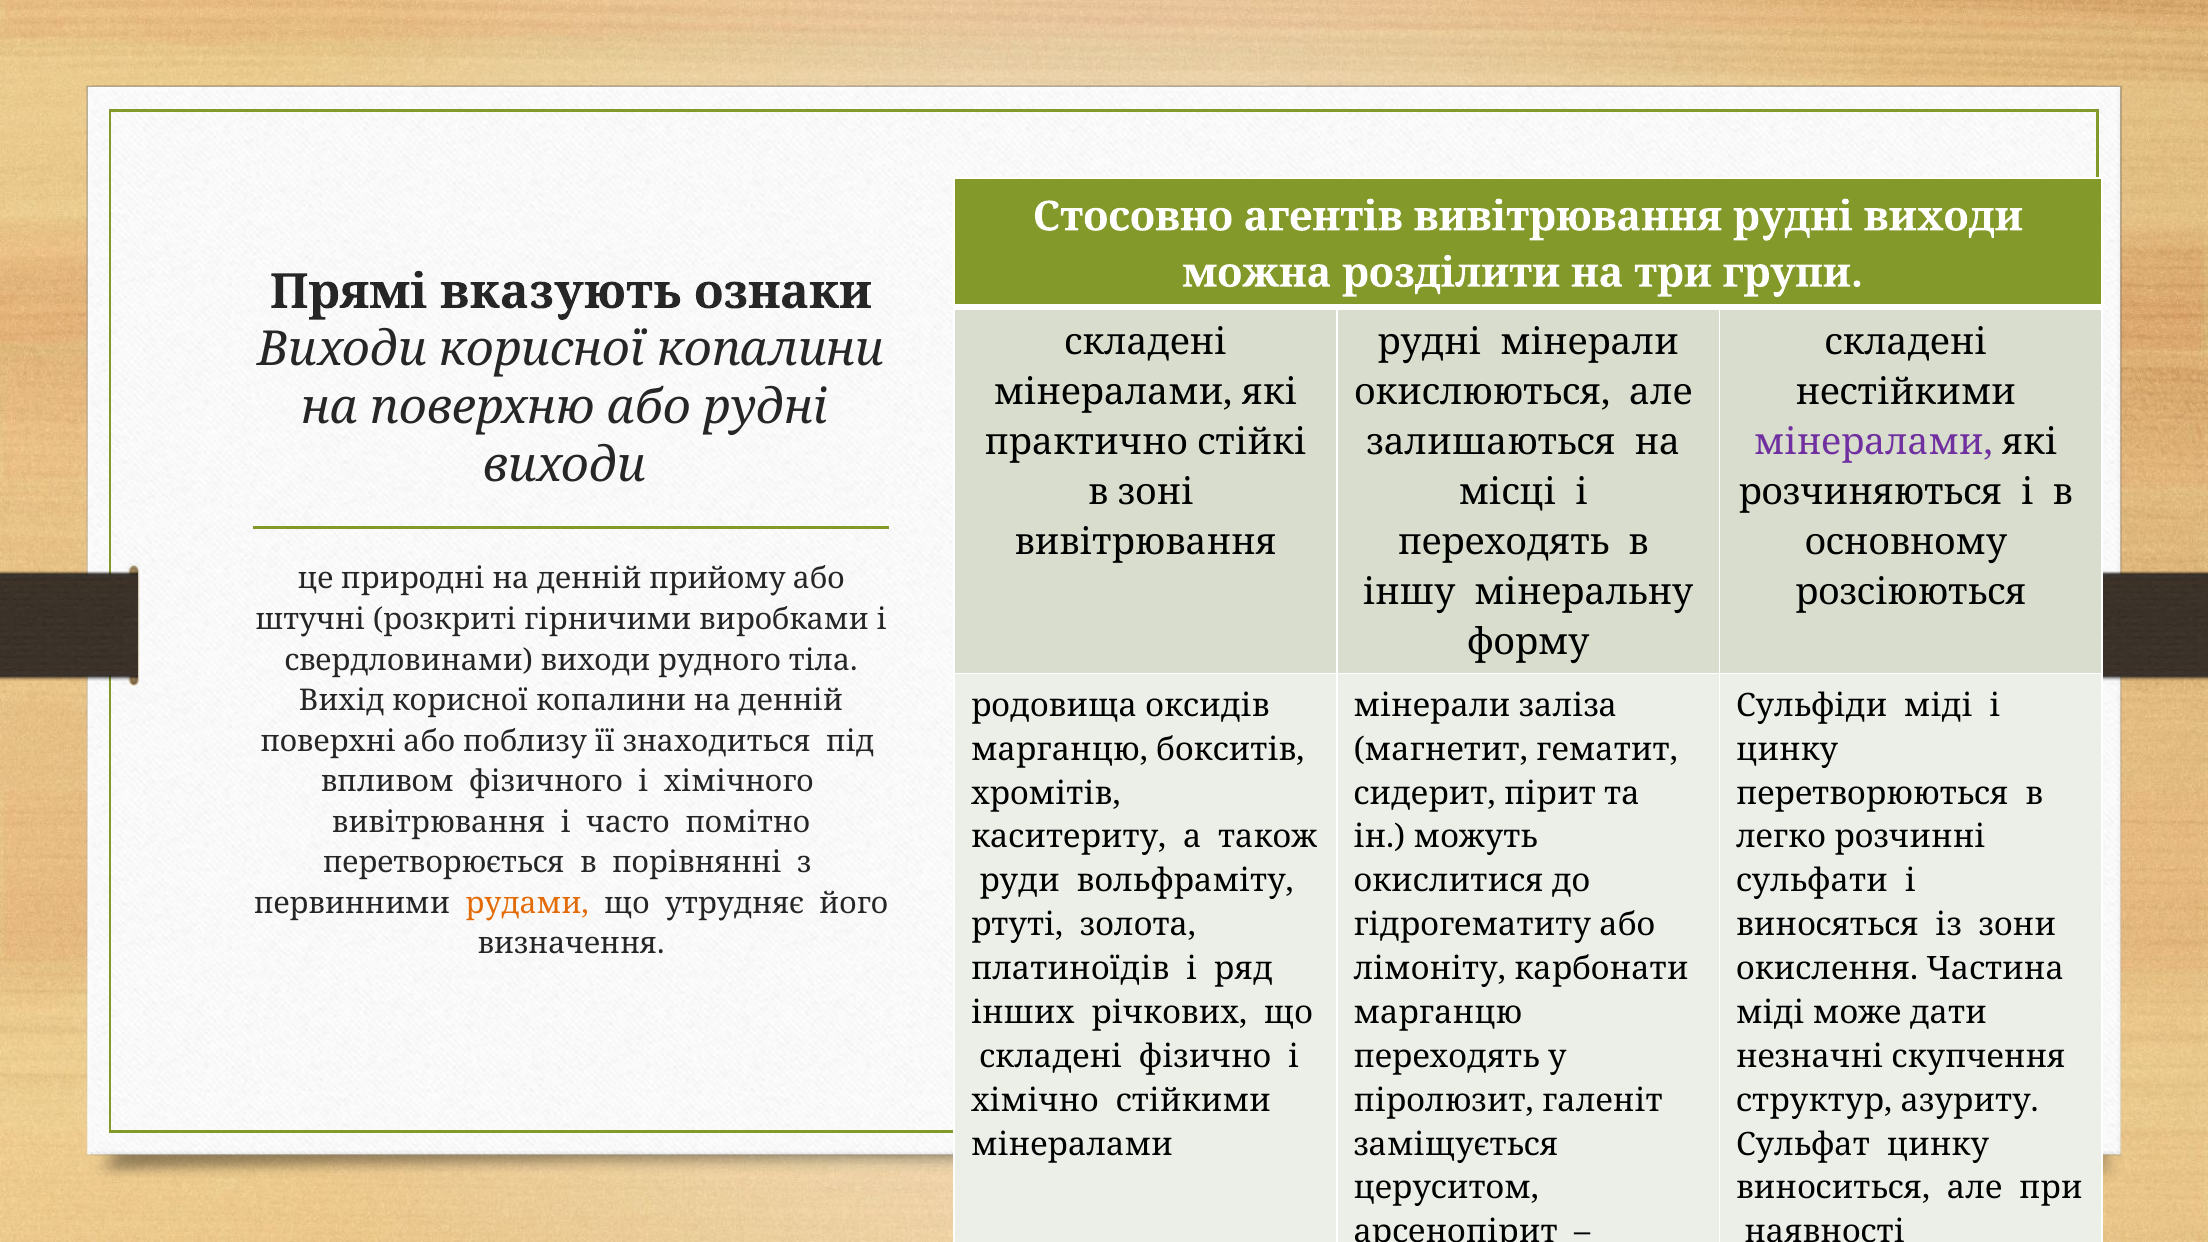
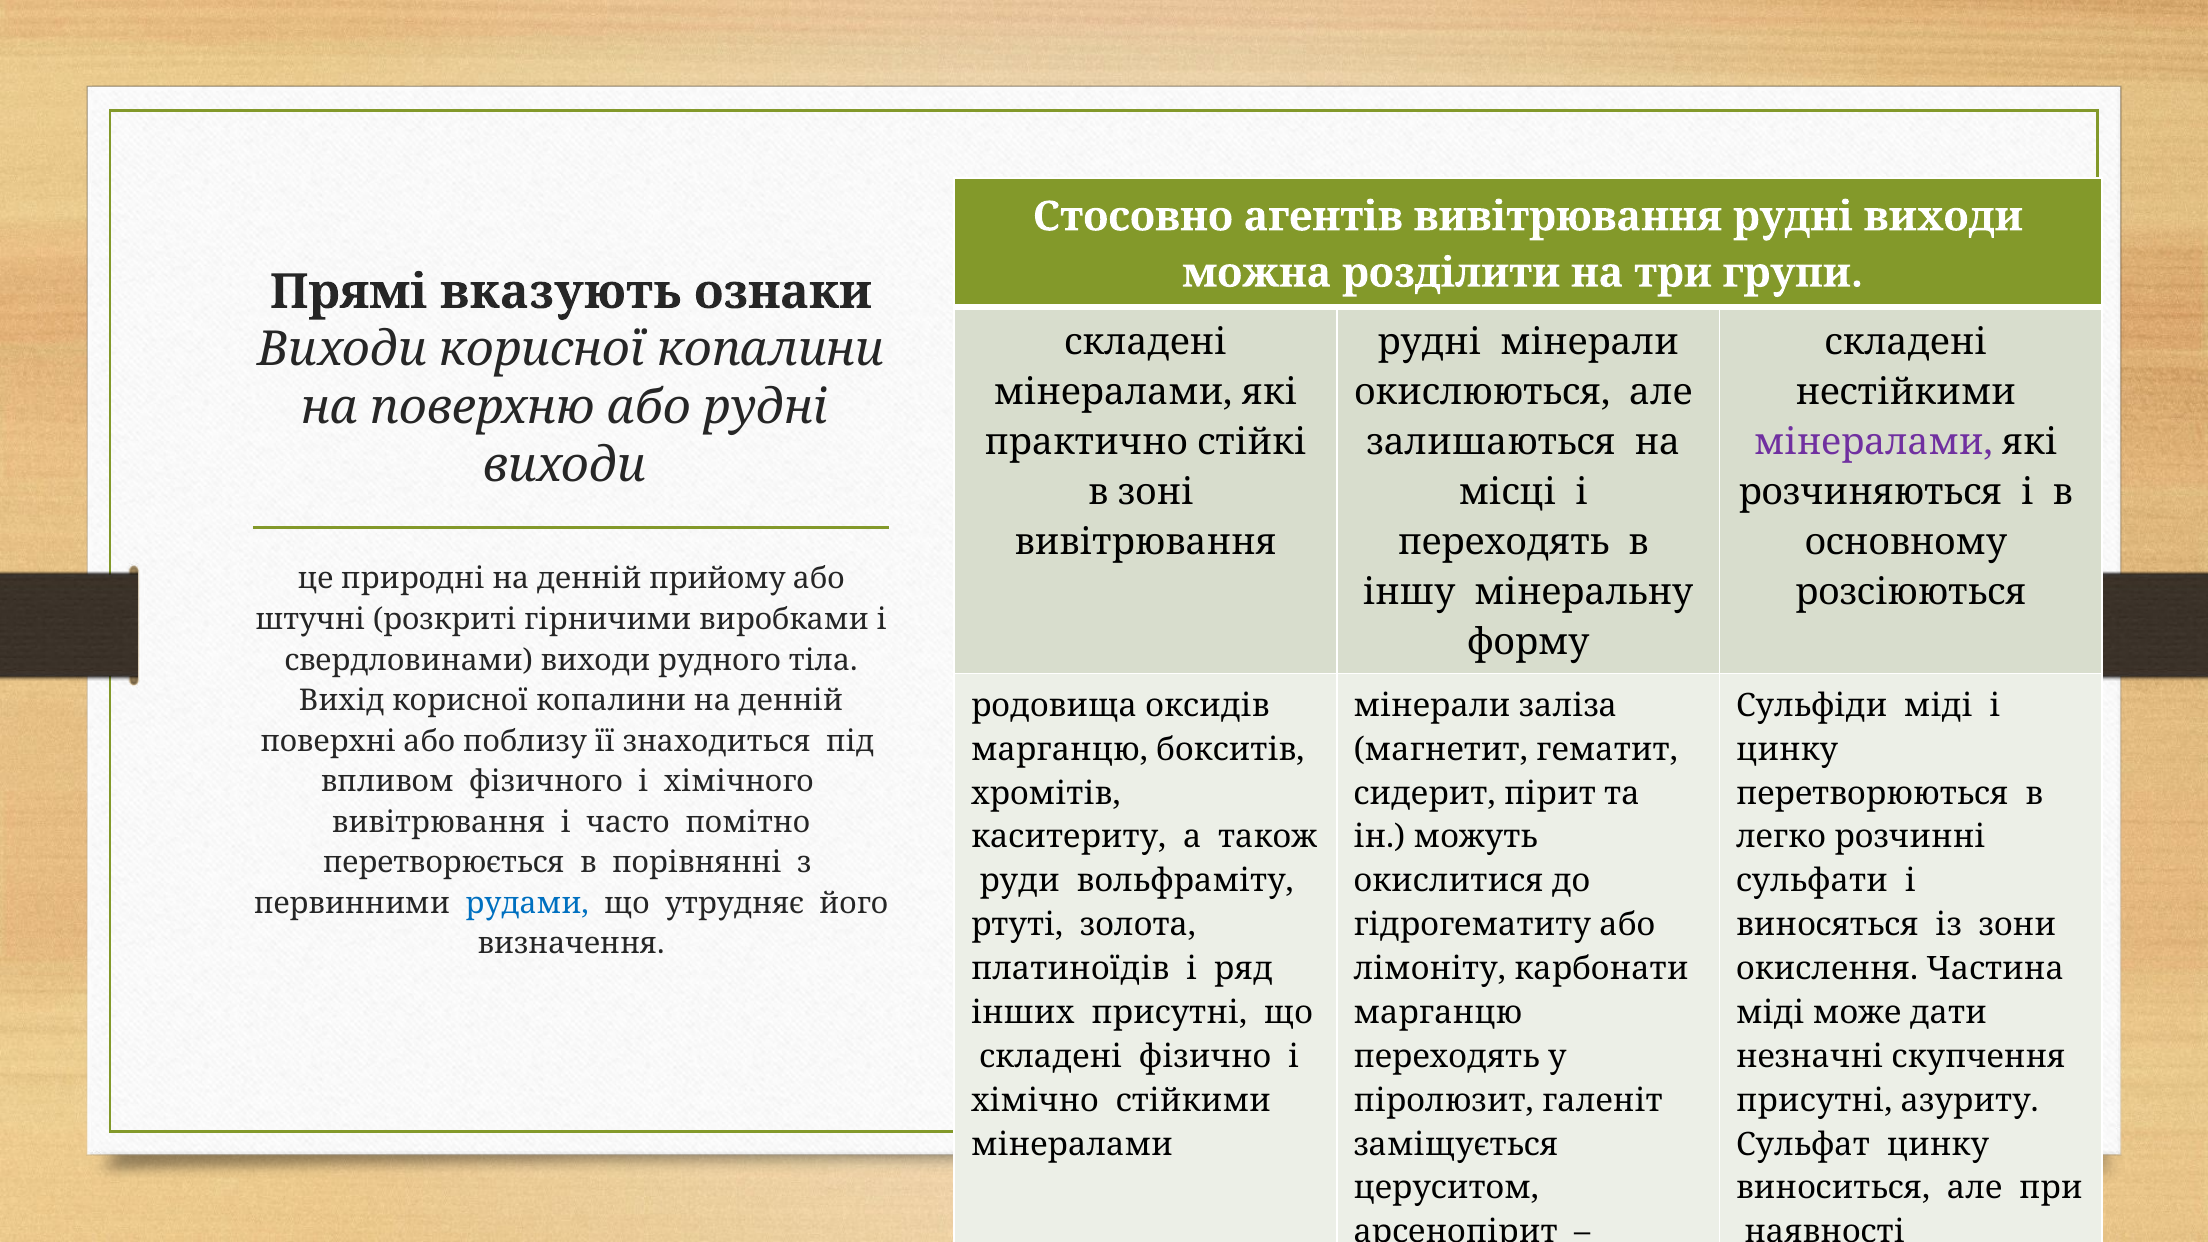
рудами colour: orange -> blue (527, 904)
інших річкових: річкових -> присутні (1169, 1013)
структур: структур -> присутні (1814, 1101)
